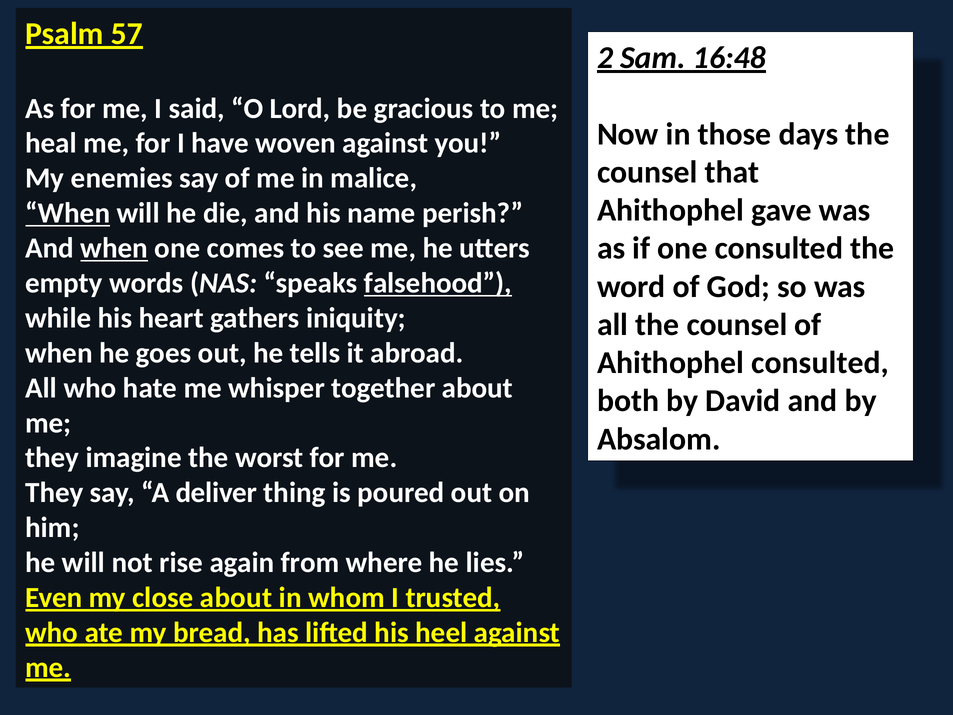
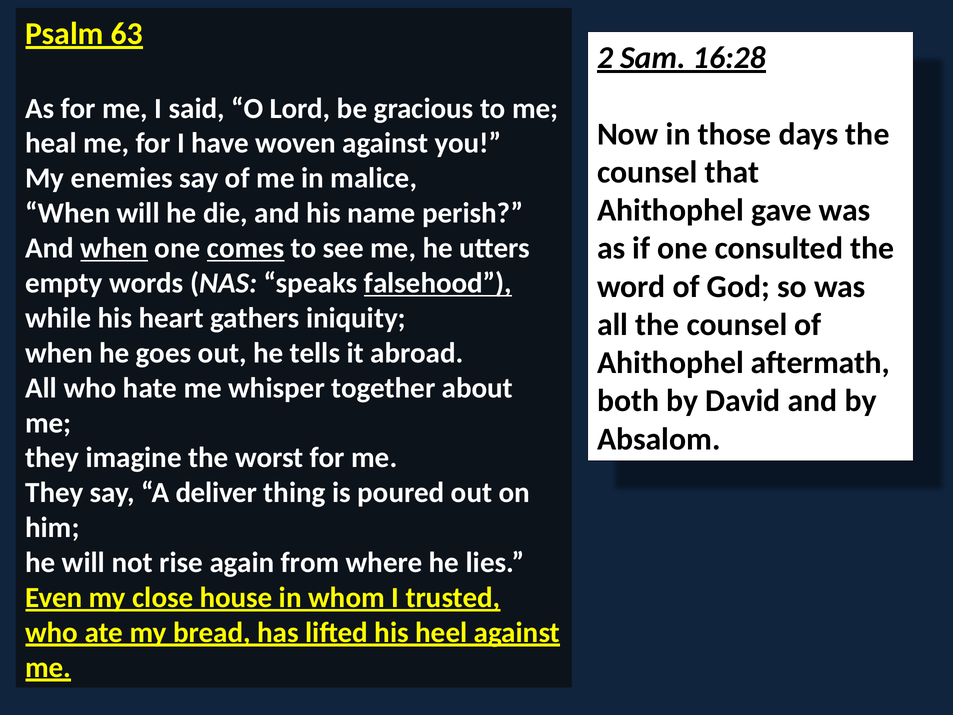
57: 57 -> 63 (127, 34)
16:48: 16:48 -> 16:28 (729, 58)
When underline: present -> none (68, 213)
comes underline: none -> present (246, 248)
Ahithophel consulted: consulted -> aftermath (820, 363)
close about: about -> house (236, 597)
